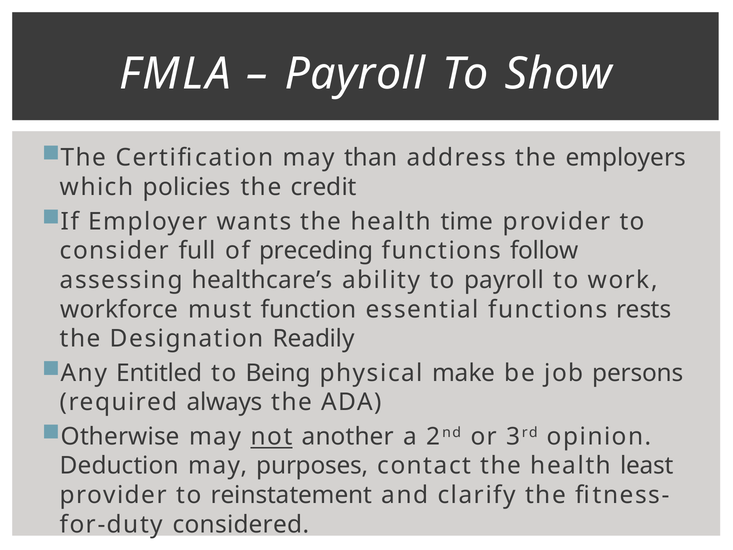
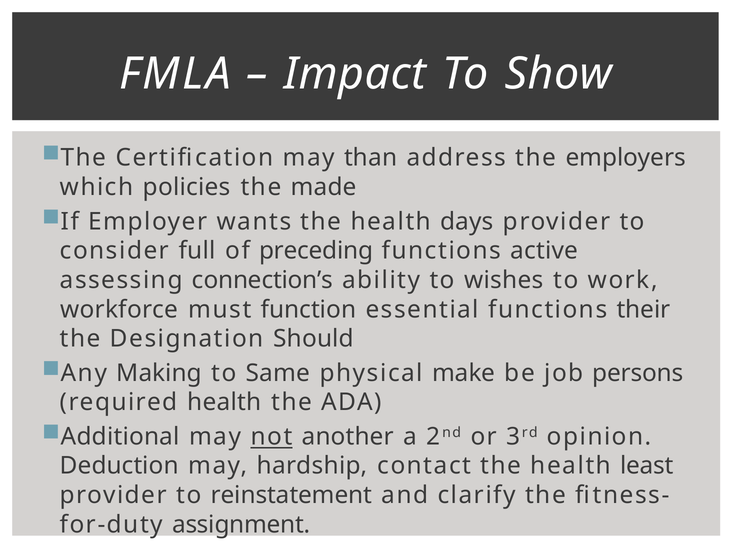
Payroll: Payroll -> Impact (355, 74)
credit: credit -> made (324, 187)
time: time -> days (467, 221)
follow: follow -> active (544, 251)
healthcare’s: healthcare’s -> connection’s (263, 280)
to payroll: payroll -> wishes (504, 280)
rests: rests -> their (644, 309)
Readily: Readily -> Should (314, 339)
Entitled: Entitled -> Making (159, 373)
Being: Being -> Same (278, 373)
required always: always -> health (224, 402)
Otherwise: Otherwise -> Additional (120, 436)
purposes: purposes -> hardship (312, 466)
considered: considered -> assignment (241, 524)
